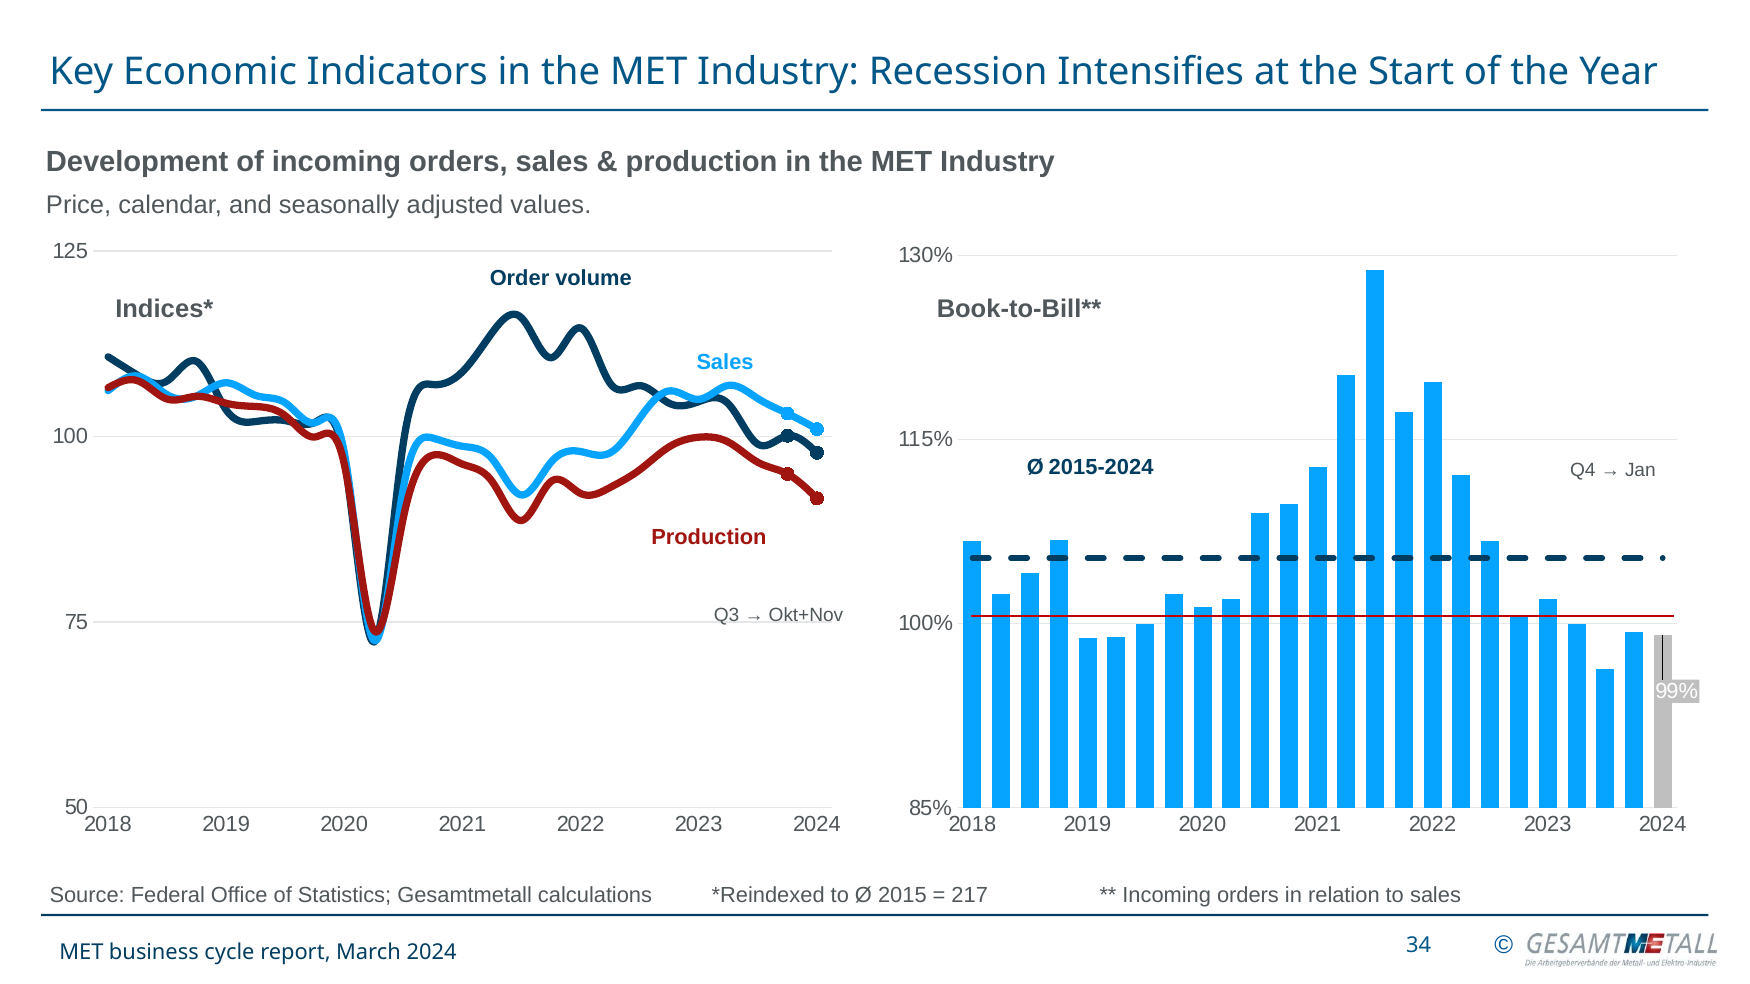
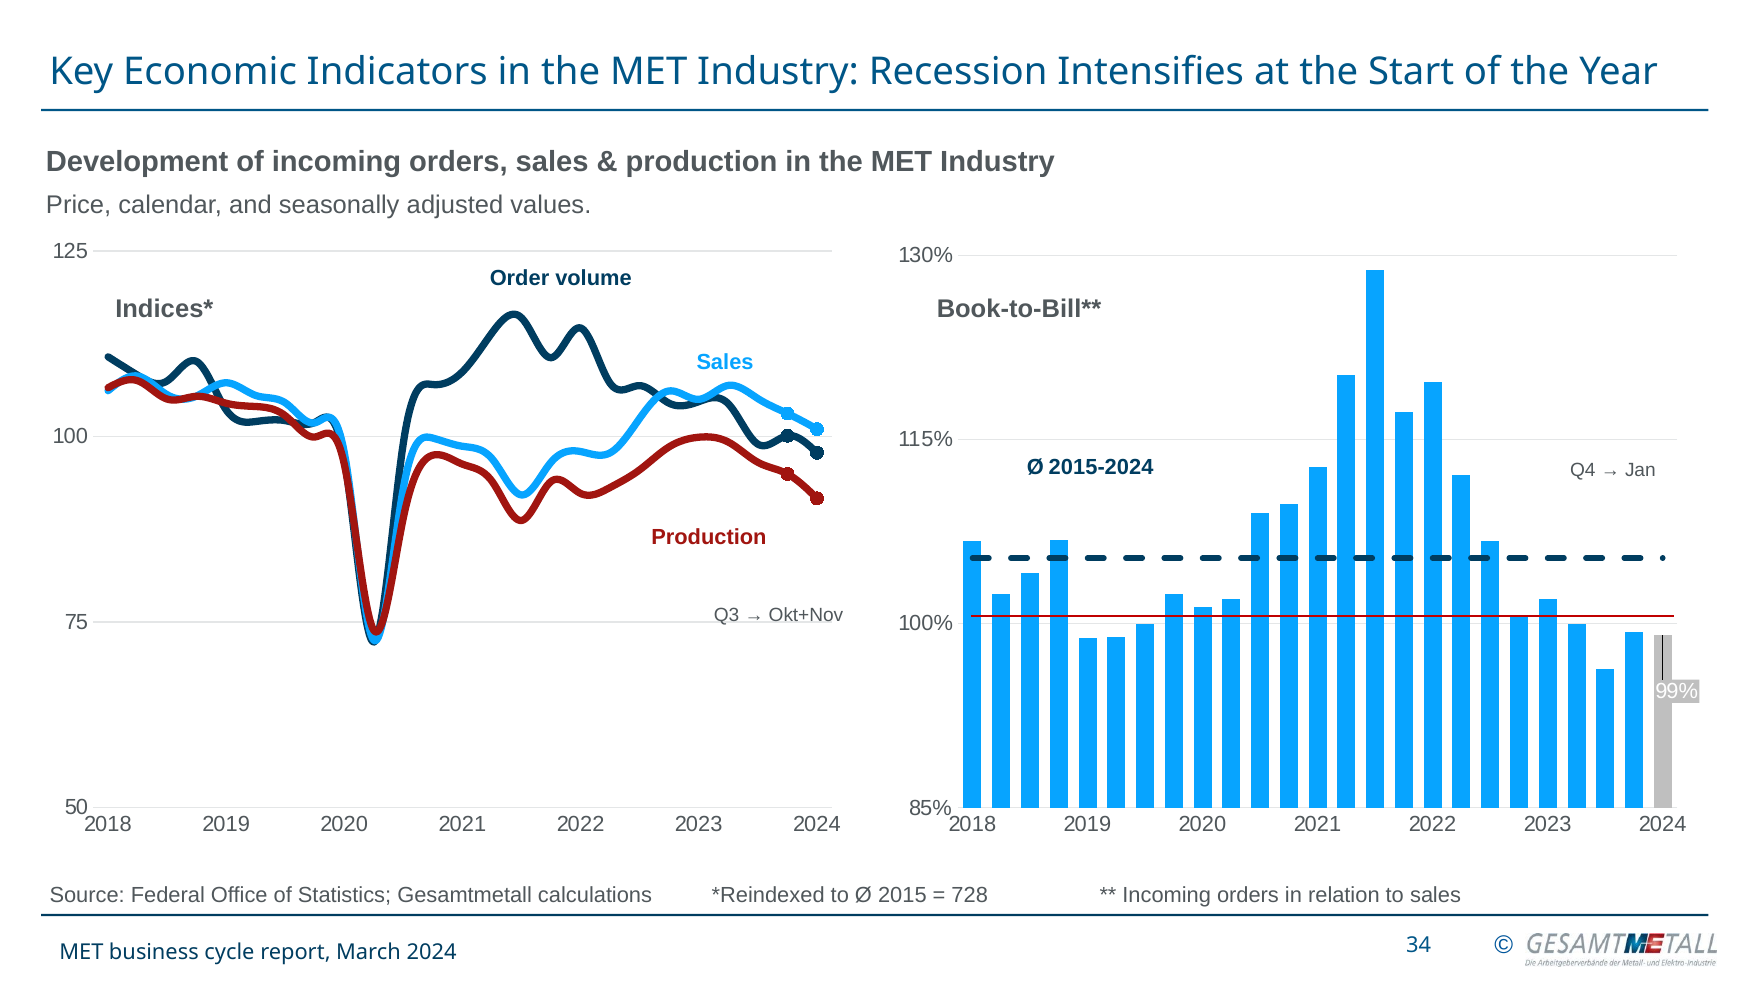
217: 217 -> 728 (970, 896)
